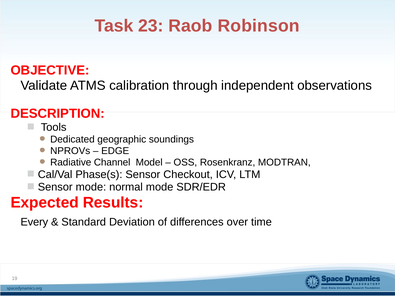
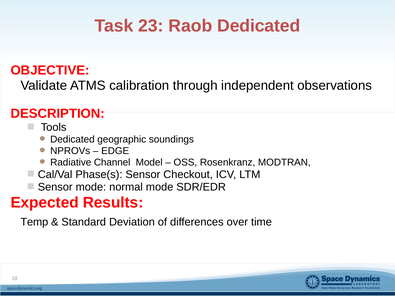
Raob Robinson: Robinson -> Dedicated (259, 26)
Every: Every -> Temp (34, 222)
